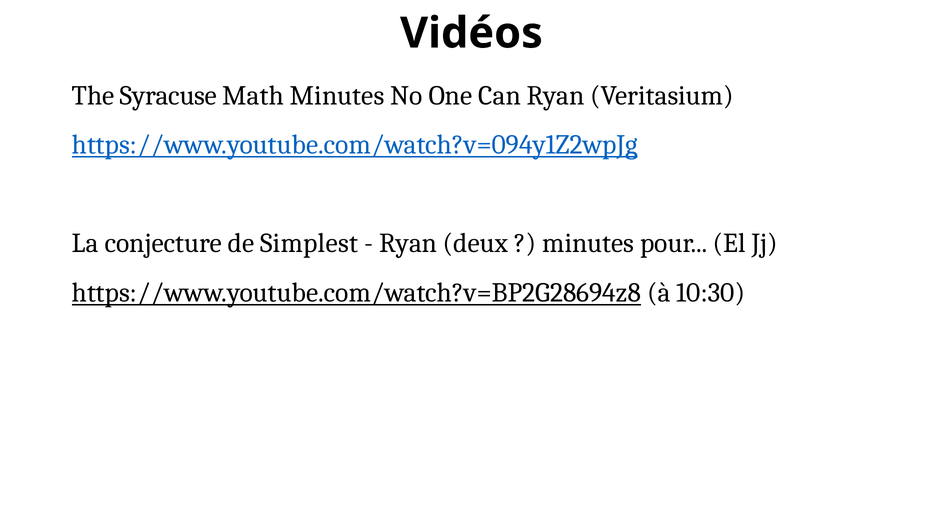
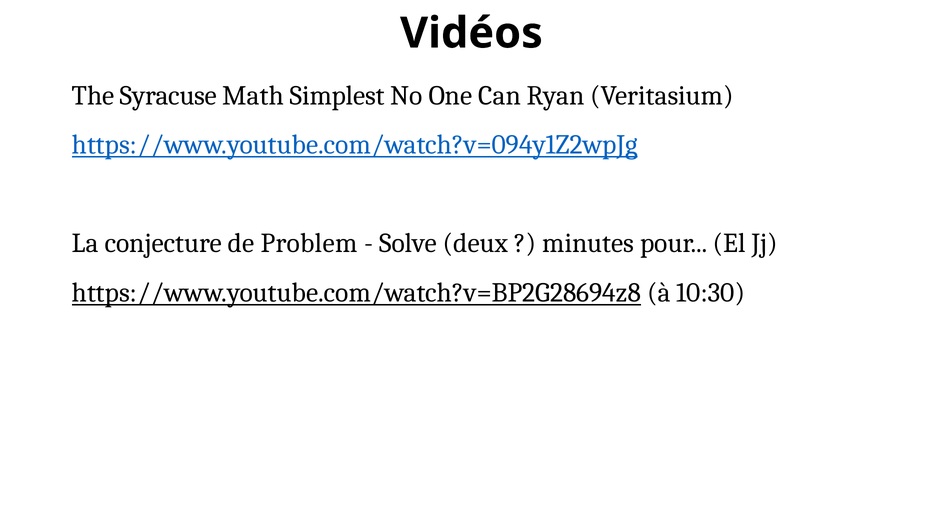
Math Minutes: Minutes -> Simplest (337, 96)
Simplest: Simplest -> Problem (309, 244)
Ryan: Ryan -> Solve (408, 244)
